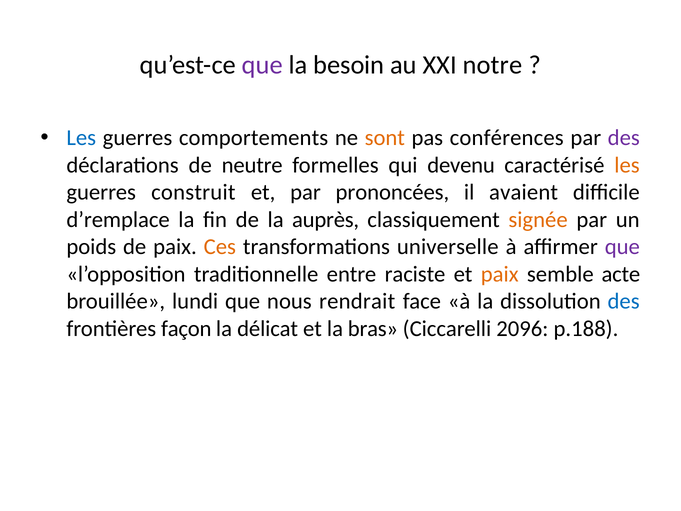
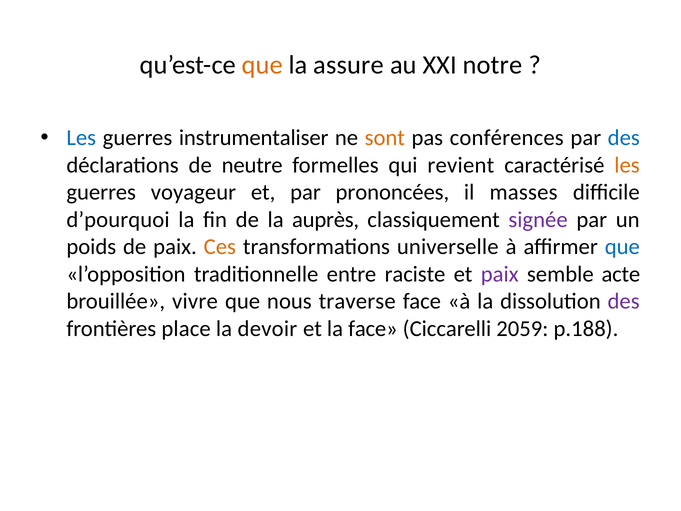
que colour: purple -> orange (262, 65)
besoin: besoin -> assure (349, 65)
comportements: comportements -> instrumentaliser (254, 138)
des colour: purple -> blue (624, 138)
devenu: devenu -> revient (461, 165)
construit: construit -> voyageur (193, 192)
avaient: avaient -> masses (524, 192)
d’remplace: d’remplace -> d’pourquoi (118, 220)
signée colour: orange -> purple (538, 220)
que colour: purple -> blue (622, 247)
paix colour: orange -> purple (500, 274)
lundi: lundi -> vivre (195, 301)
rendrait: rendrait -> traverse (357, 301)
des colour: blue -> purple (624, 301)
façon: façon -> place (186, 328)
délicat: délicat -> devoir (267, 328)
la bras: bras -> face (373, 328)
2096: 2096 -> 2059 (522, 328)
